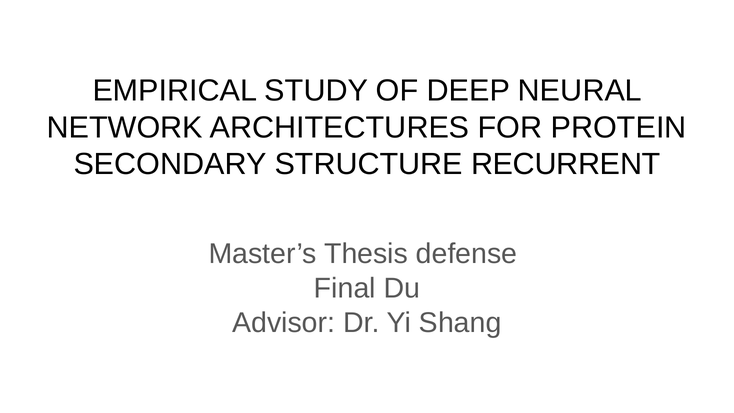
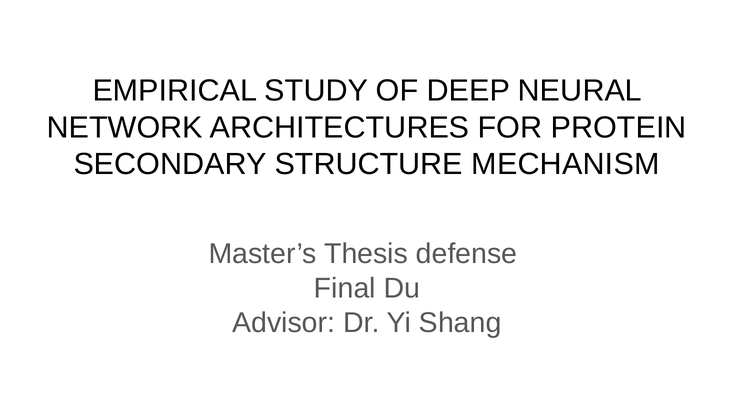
RECURRENT: RECURRENT -> MECHANISM (566, 164)
